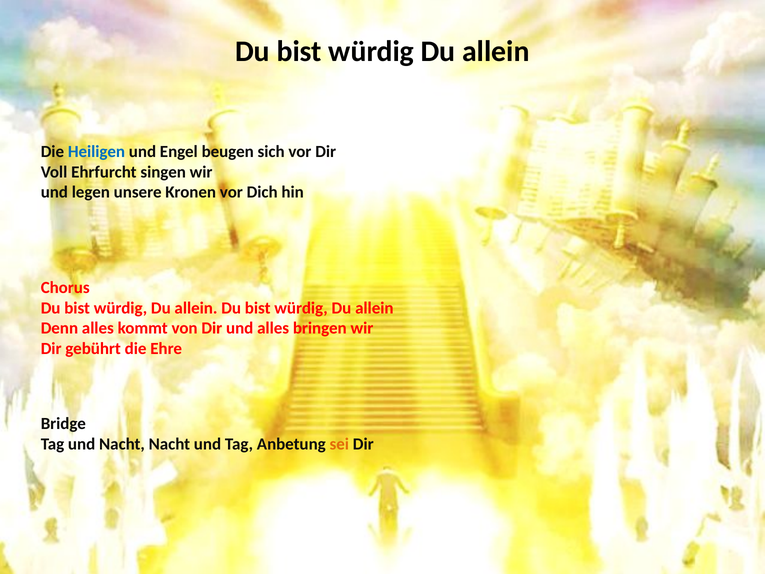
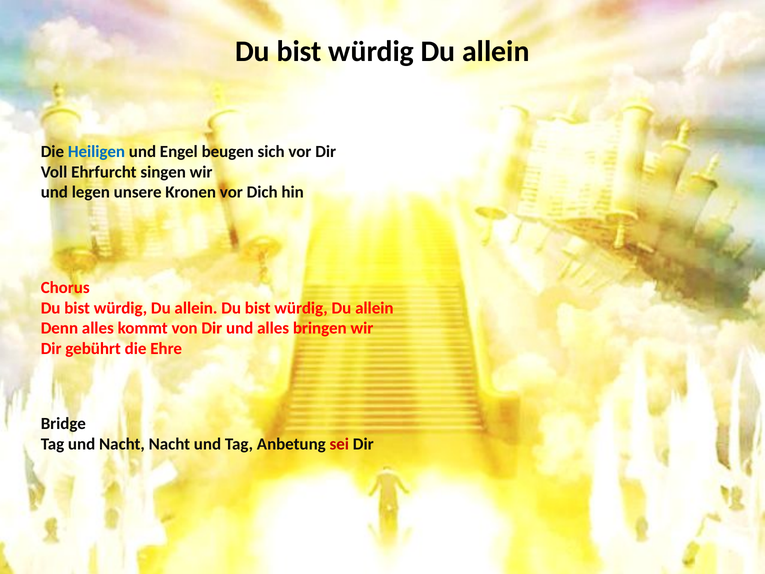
sei colour: orange -> red (339, 444)
